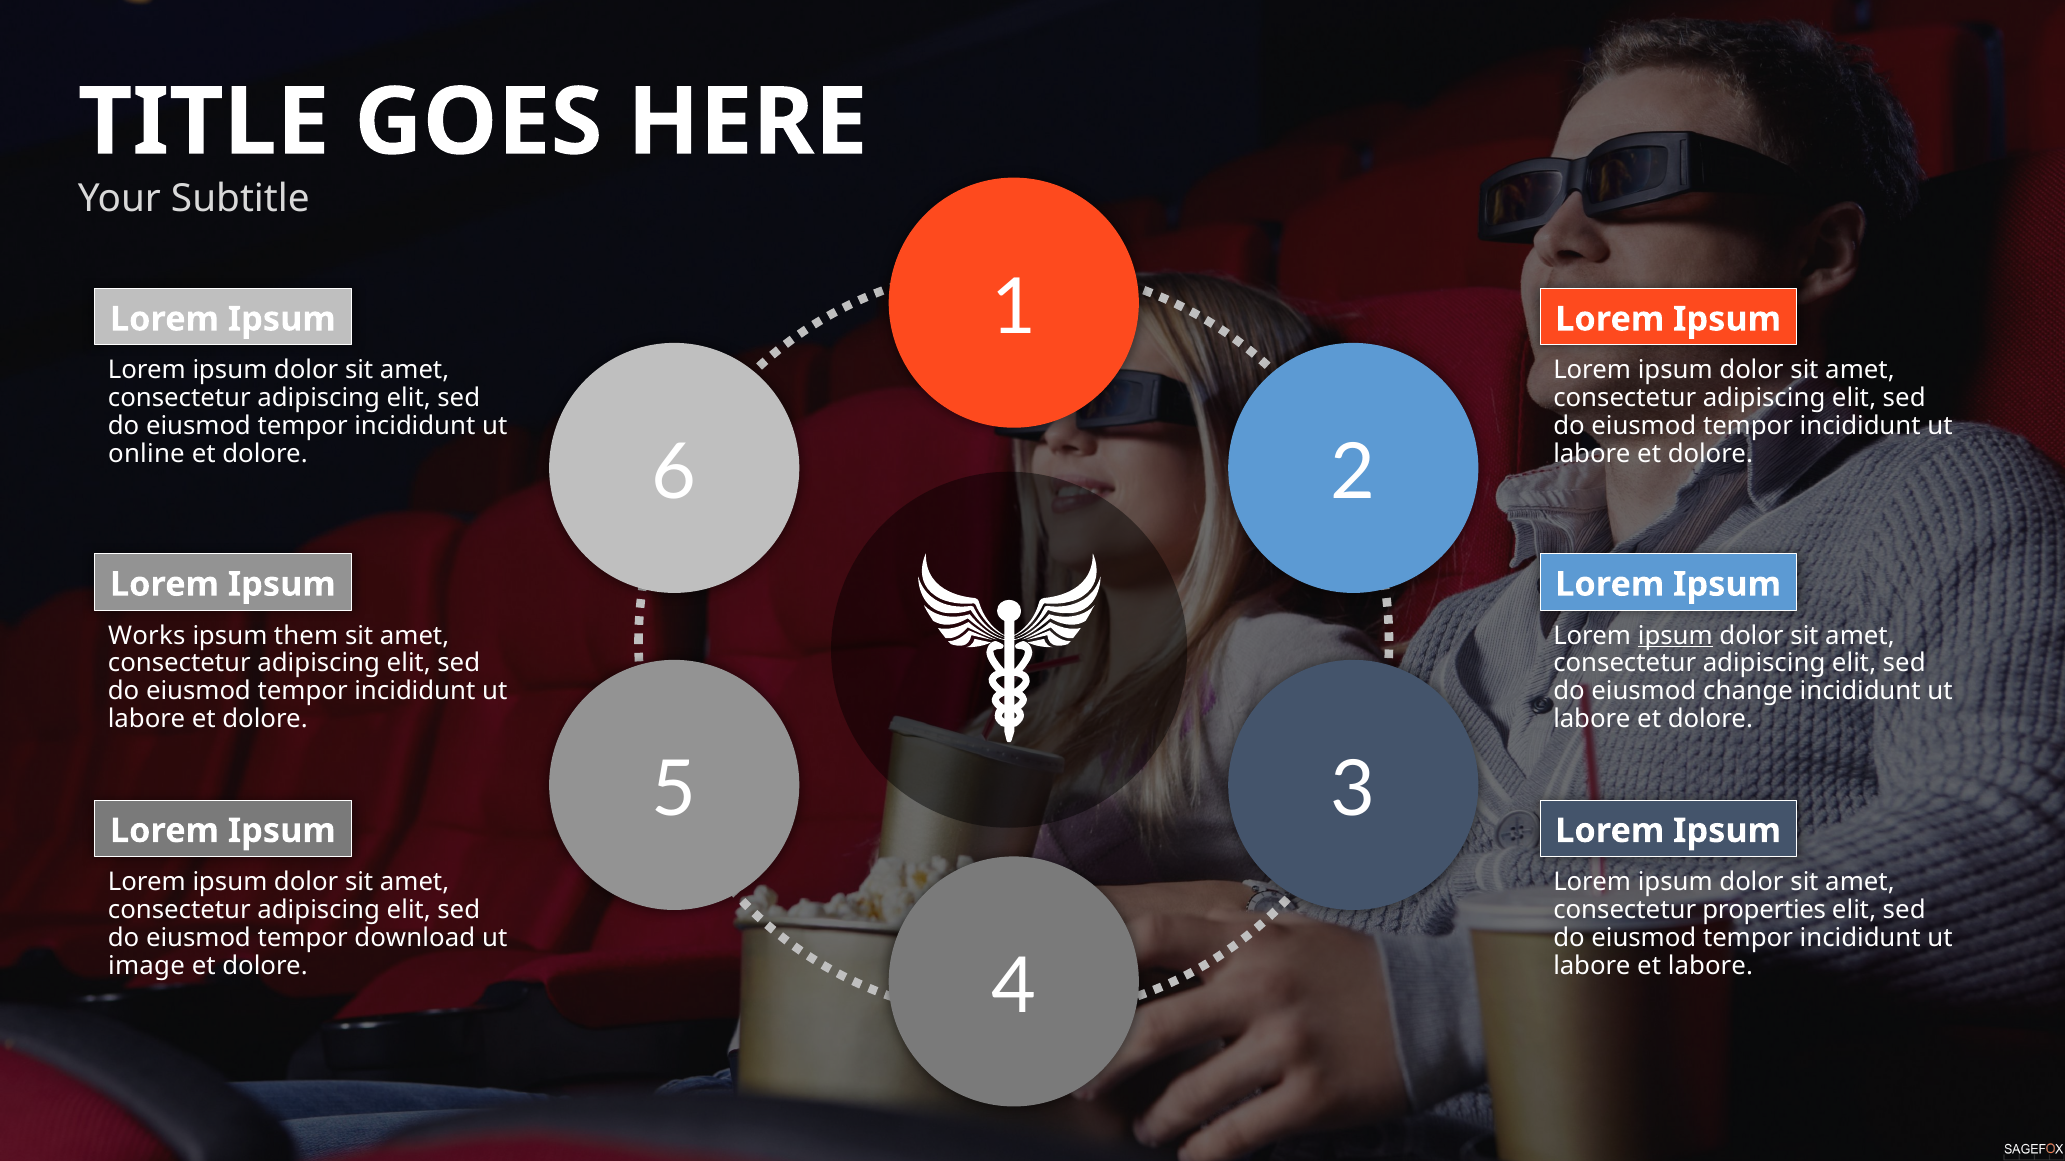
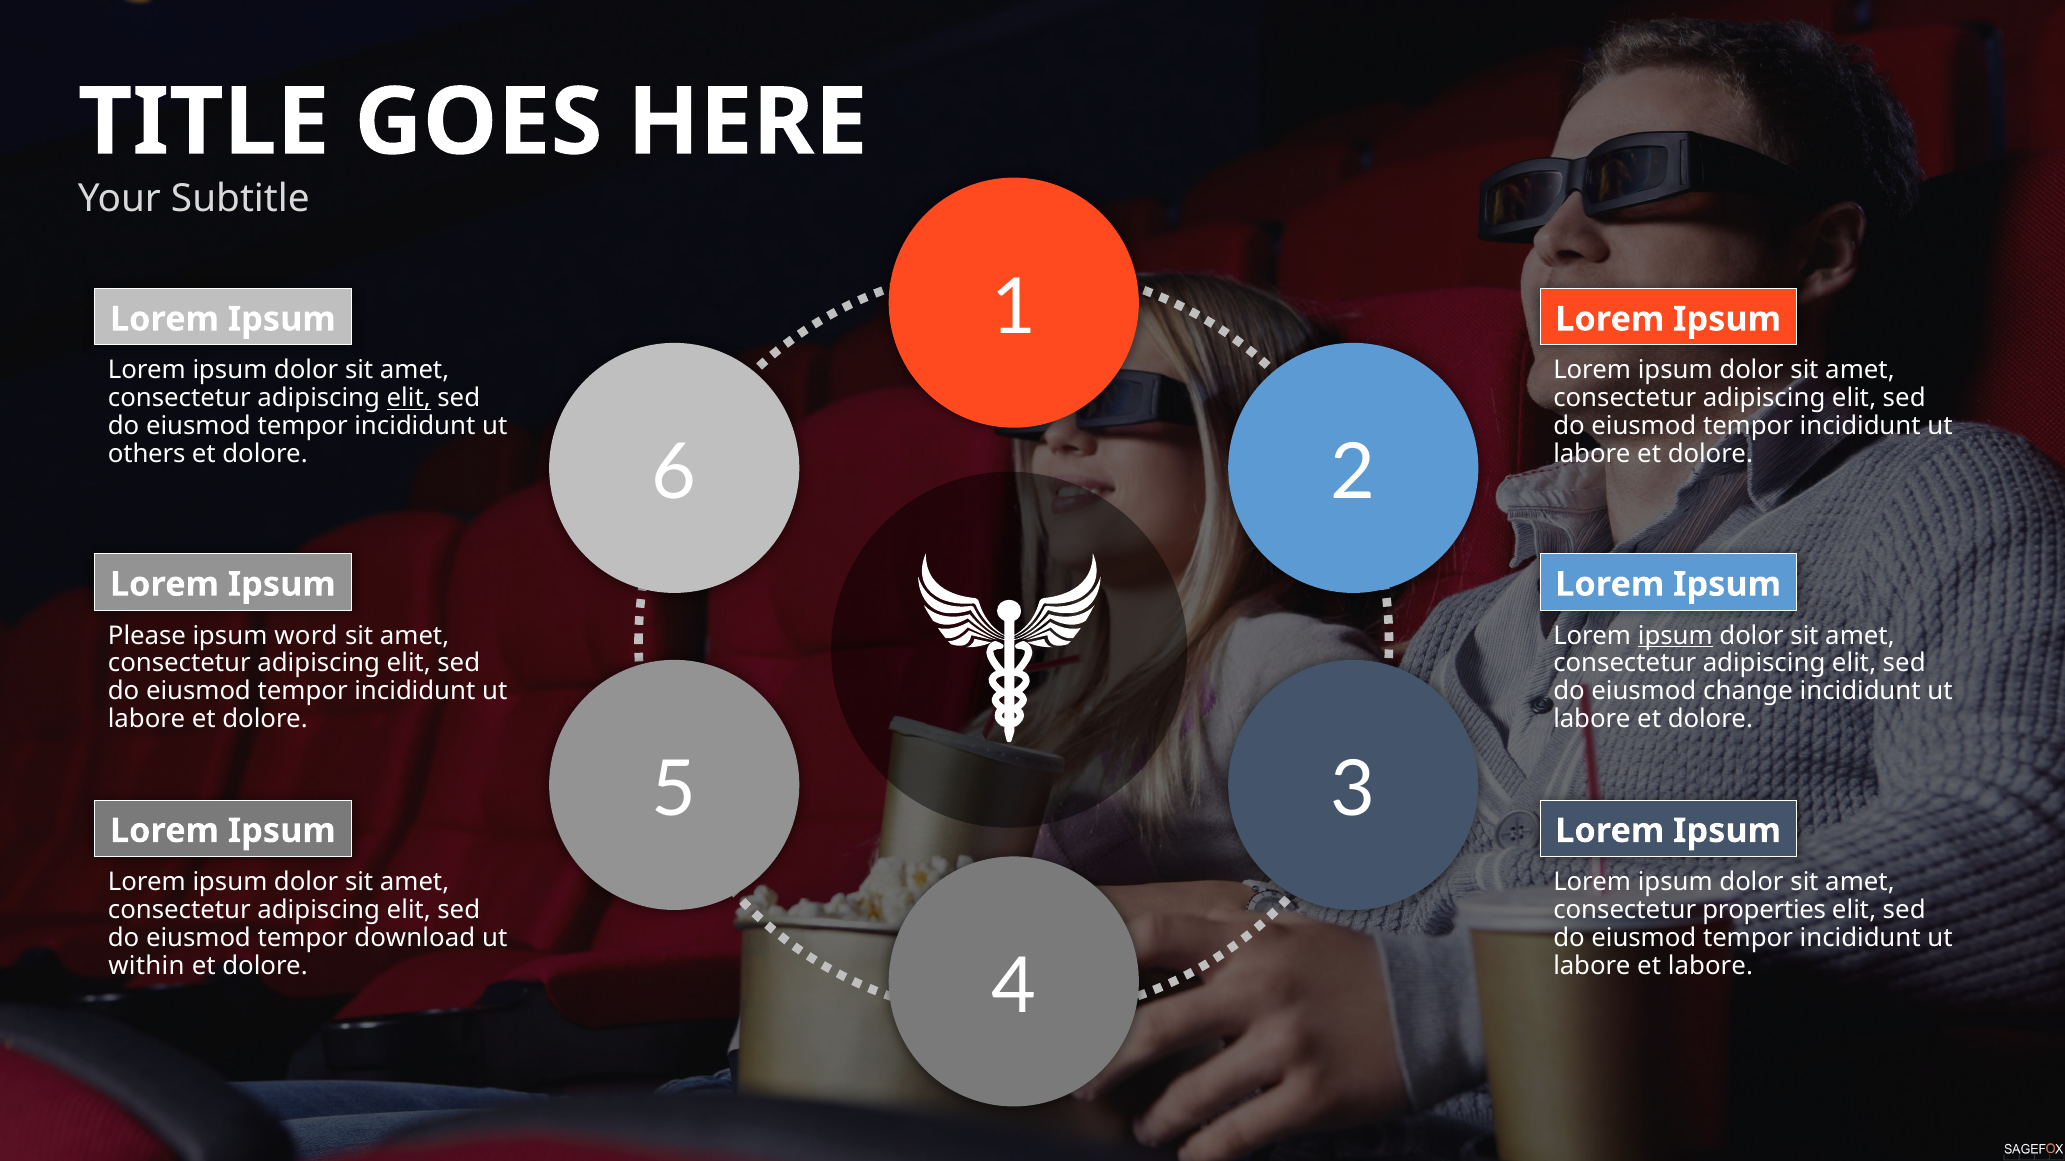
elit underline: none -> present (409, 398)
online: online -> others (147, 454)
Works: Works -> Please (147, 636)
them: them -> word (306, 636)
image: image -> within (146, 966)
